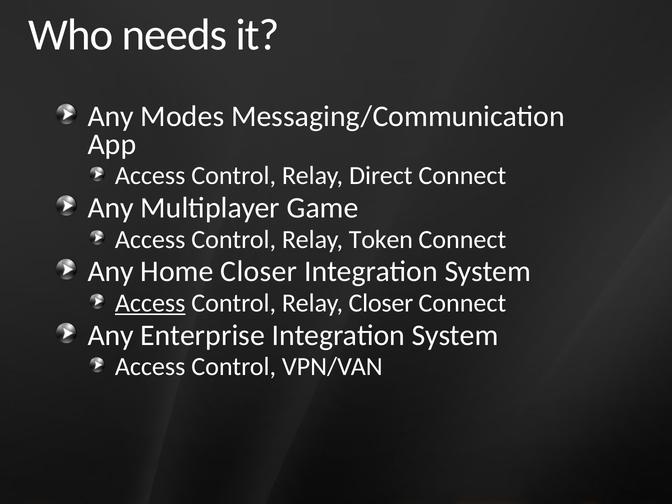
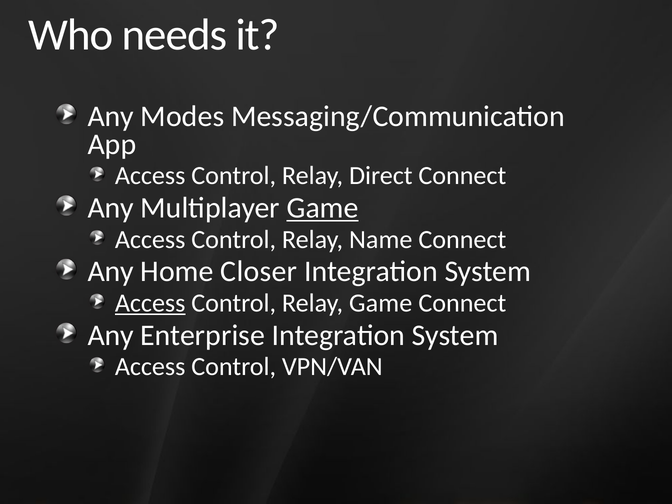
Game underline: none -> present (323, 208)
Token: Token -> Name (381, 240)
Relay Closer: Closer -> Game (381, 303)
